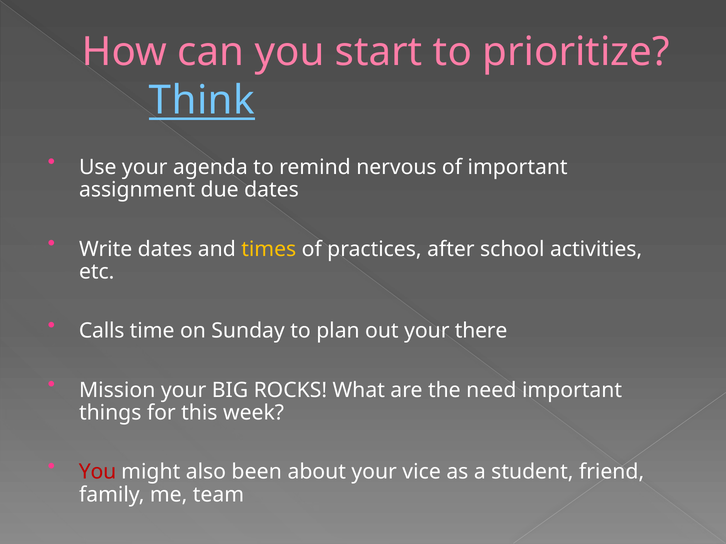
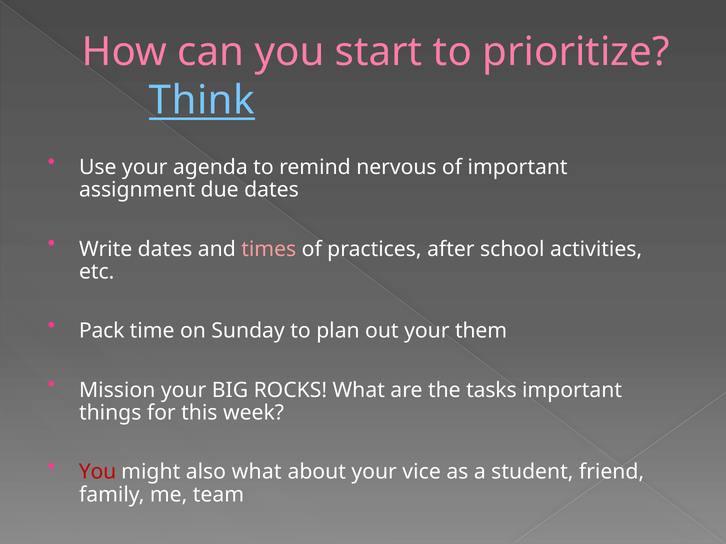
times colour: yellow -> pink (269, 249)
Calls: Calls -> Pack (102, 331)
there: there -> them (481, 331)
need: need -> tasks (491, 390)
also been: been -> what (257, 472)
